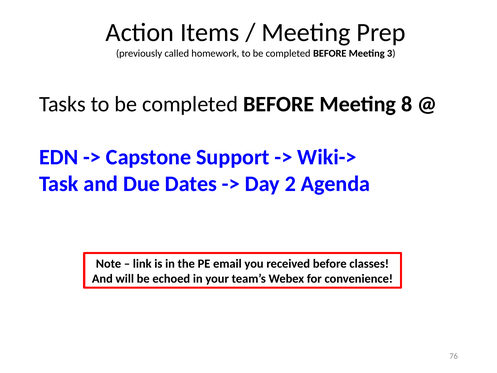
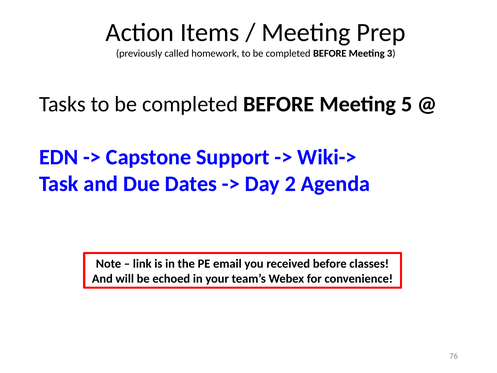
8: 8 -> 5 (407, 104)
